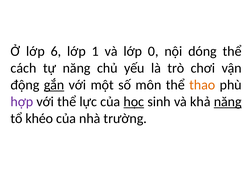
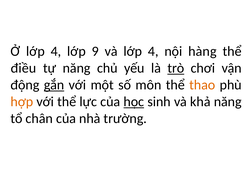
Ở lớp 6: 6 -> 4 (56, 51)
1: 1 -> 9 (95, 51)
và lớp 0: 0 -> 4 (153, 51)
dóng: dóng -> hàng (202, 51)
cách: cách -> điều (23, 68)
trò underline: none -> present (176, 68)
hợp colour: purple -> orange (22, 101)
năng underline: present -> none (228, 101)
khéo: khéo -> chân (39, 118)
